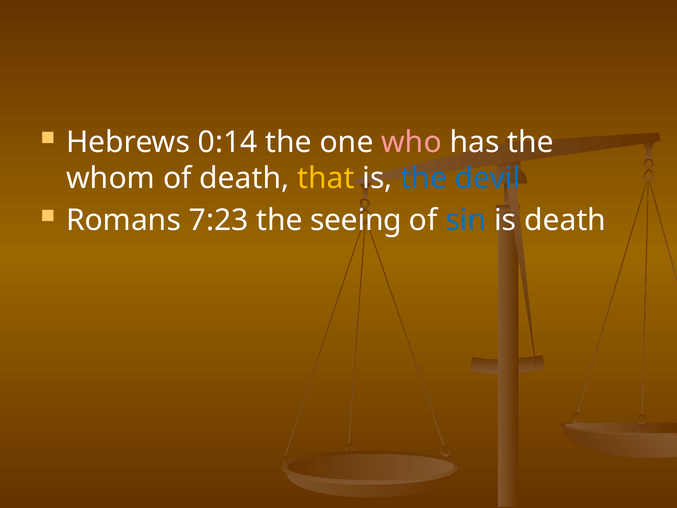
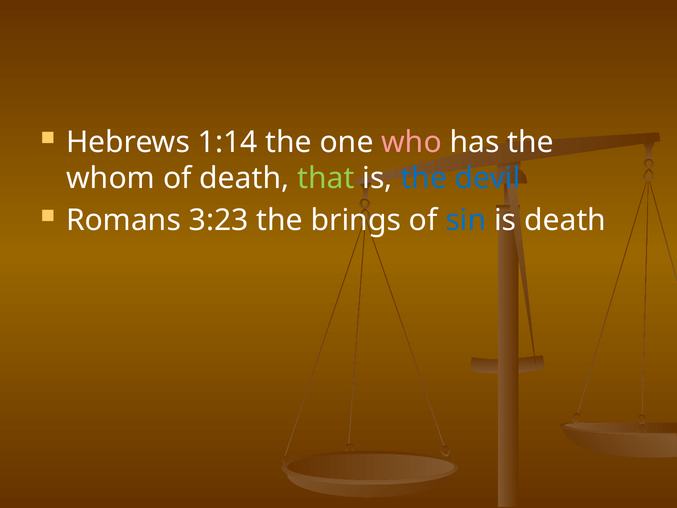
0:14: 0:14 -> 1:14 (228, 142)
that colour: yellow -> light green (326, 178)
7:23: 7:23 -> 3:23 (219, 220)
seeing: seeing -> brings (356, 220)
